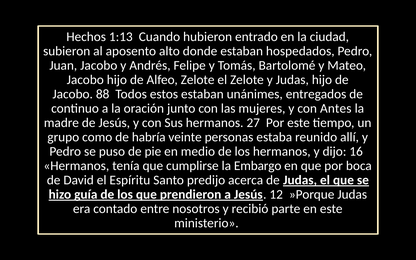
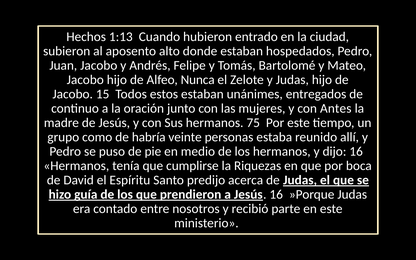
Alfeo Zelote: Zelote -> Nunca (198, 80)
88: 88 -> 15 (103, 94)
27: 27 -> 75 (253, 123)
Embargo: Embargo -> Riquezas (258, 166)
Jesús 12: 12 -> 16 (276, 194)
